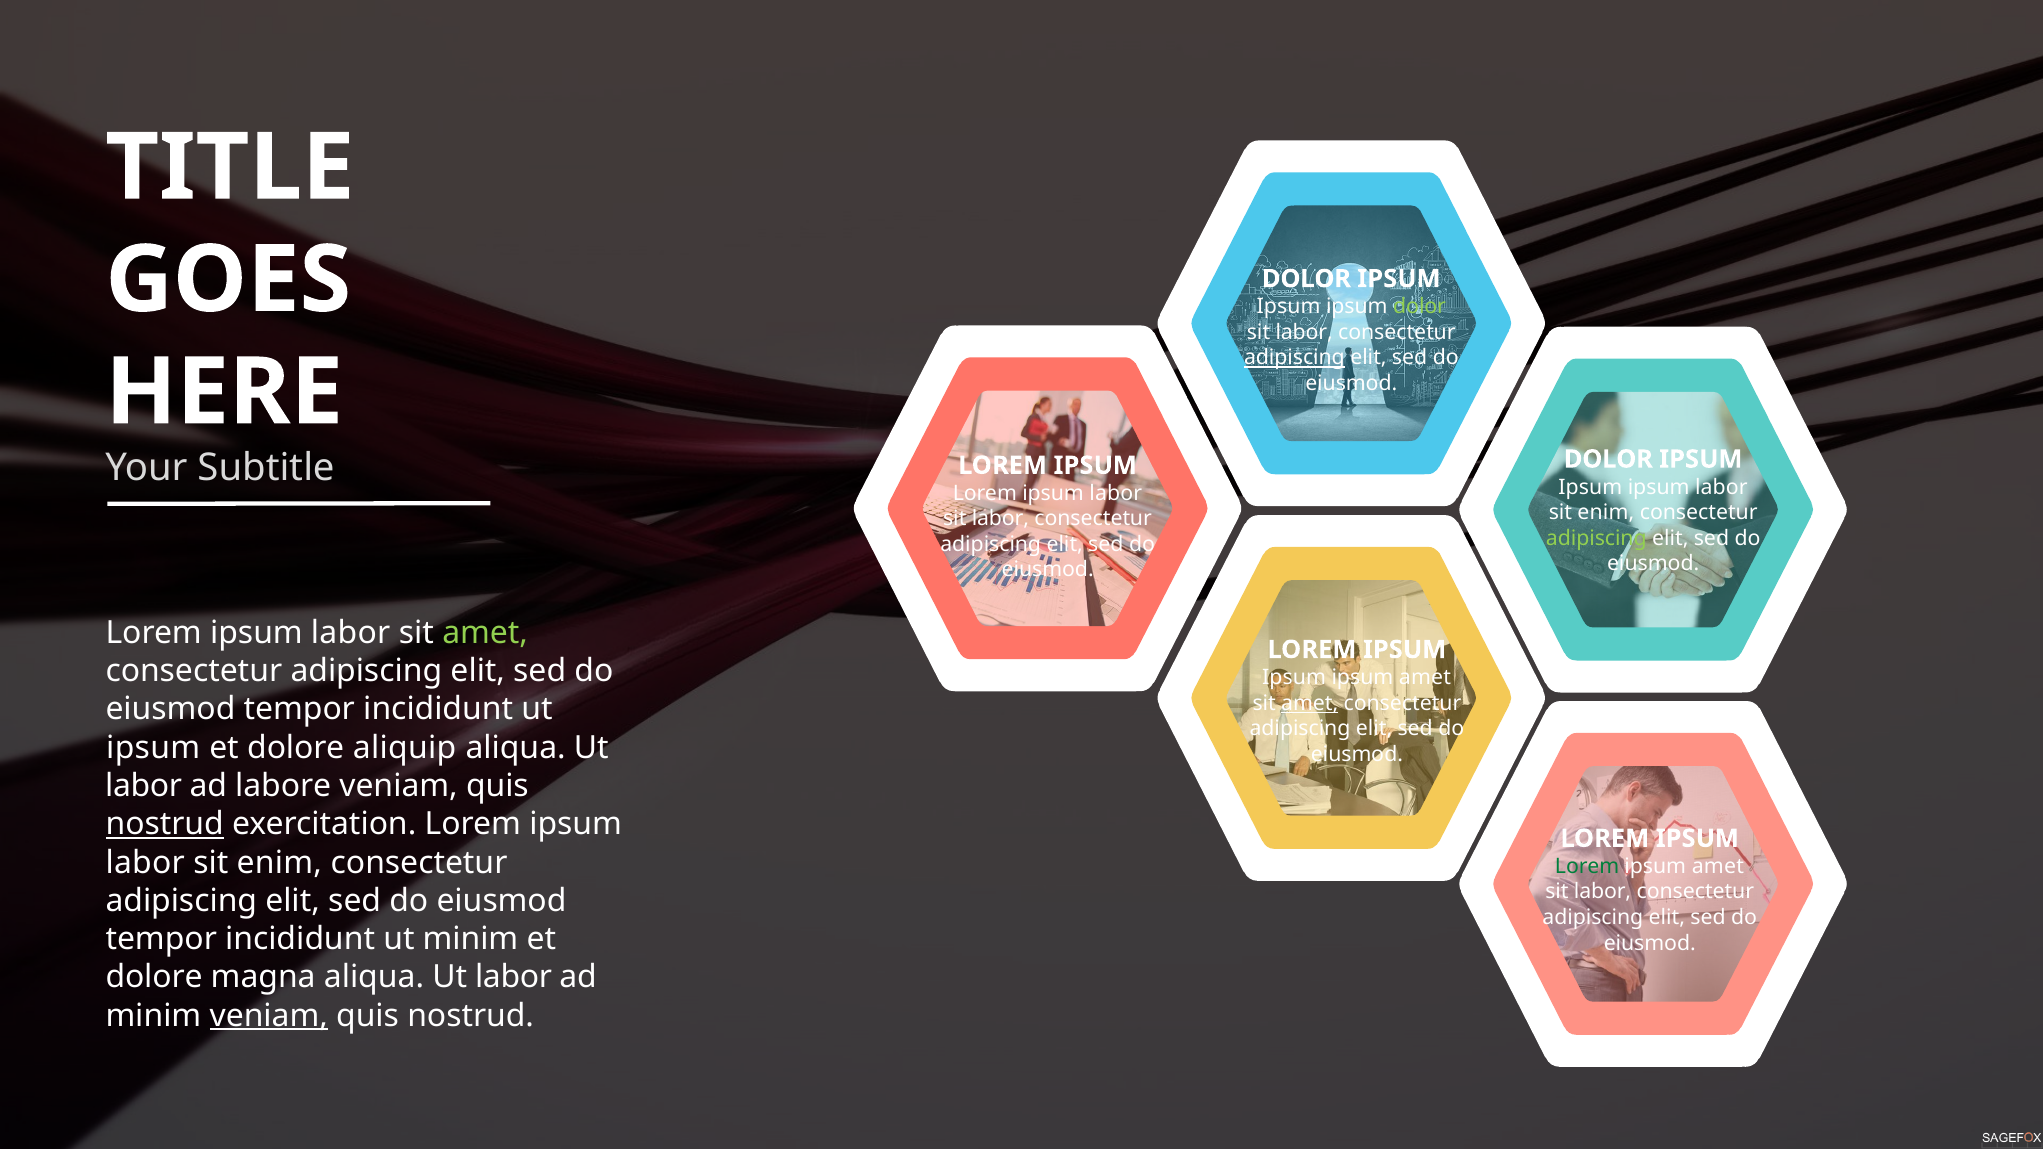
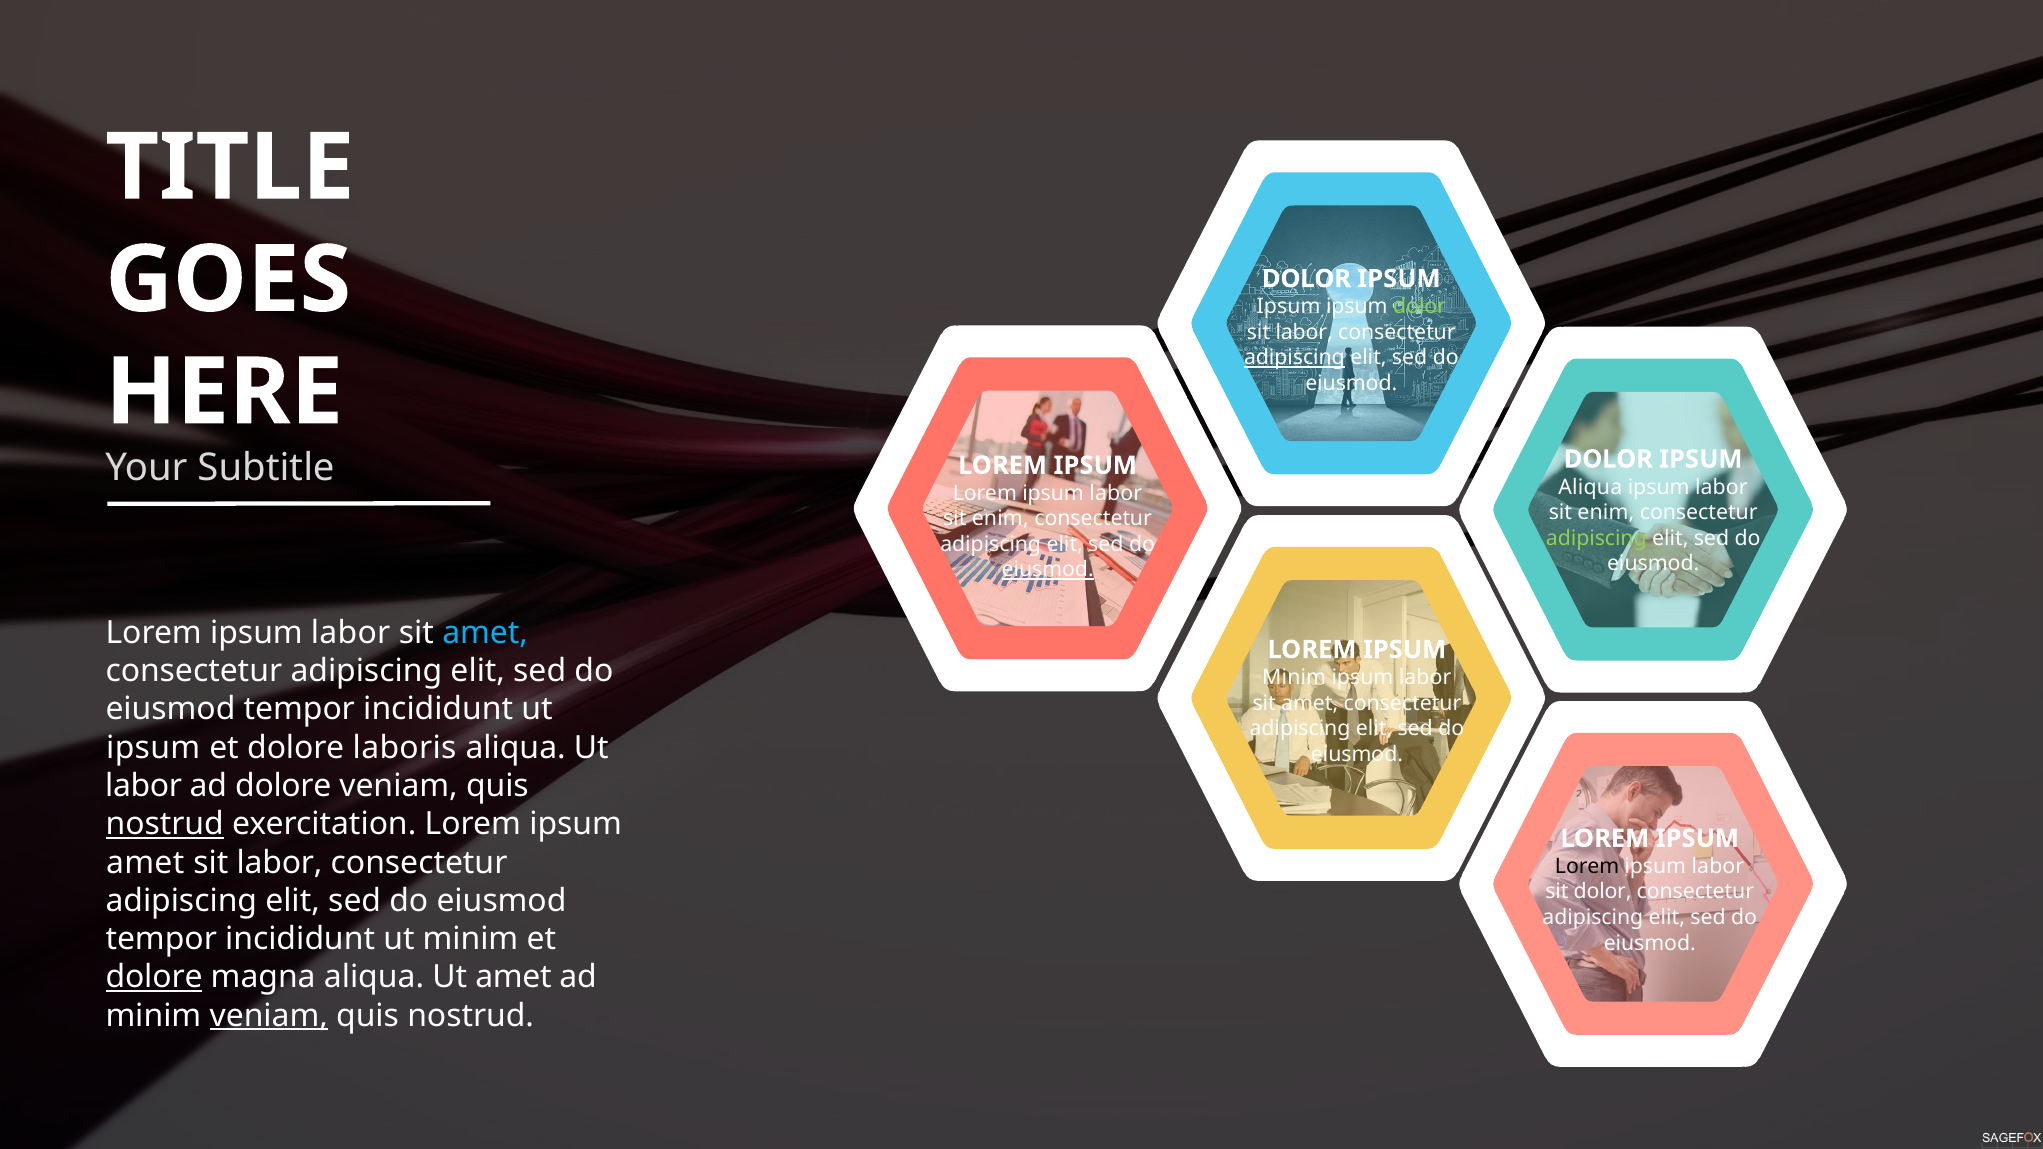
Ipsum: Ipsum -> Aliqua (1590, 487)
labor: labor -> enim (1000, 519)
eiusmod underline: none -> present (1048, 570)
amet colour: light green -> light blue (485, 633)
Ipsum: Ipsum -> Minim (1294, 678)
amet: amet -> labor (1425, 678)
amet underline: present -> none (1310, 703)
aliquip: aliquip -> laboris (405, 748)
ad labore: labore -> dolore (283, 786)
labor: labor -> amet (145, 863)
enim: enim -> labor (280, 863)
Lorem colour: green -> black (1587, 866)
amet: amet -> labor (1718, 866)
labor: labor -> dolor (1603, 892)
dolore underline: none -> present (154, 978)
magna aliqua Ut labor: labor -> amet (514, 978)
